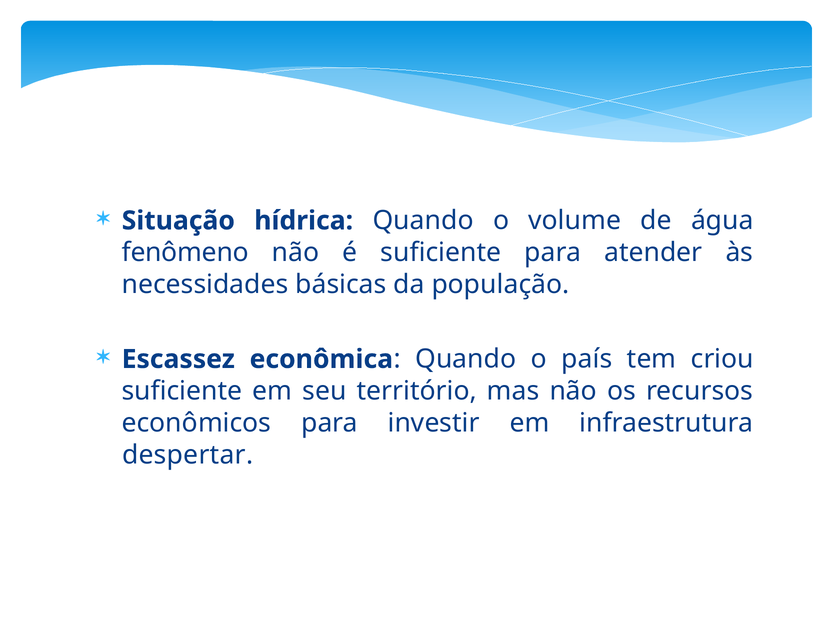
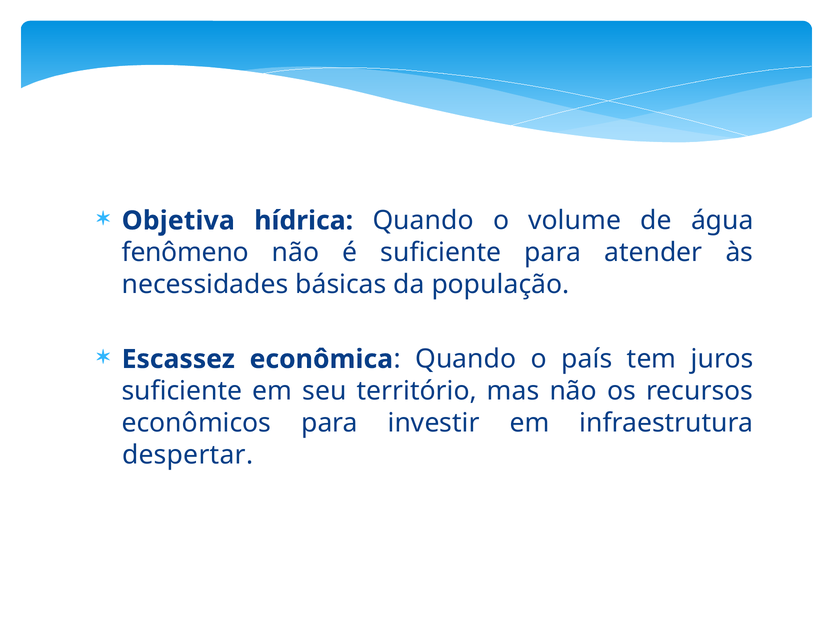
Situação: Situação -> Objetiva (178, 221)
criou: criou -> juros (722, 359)
